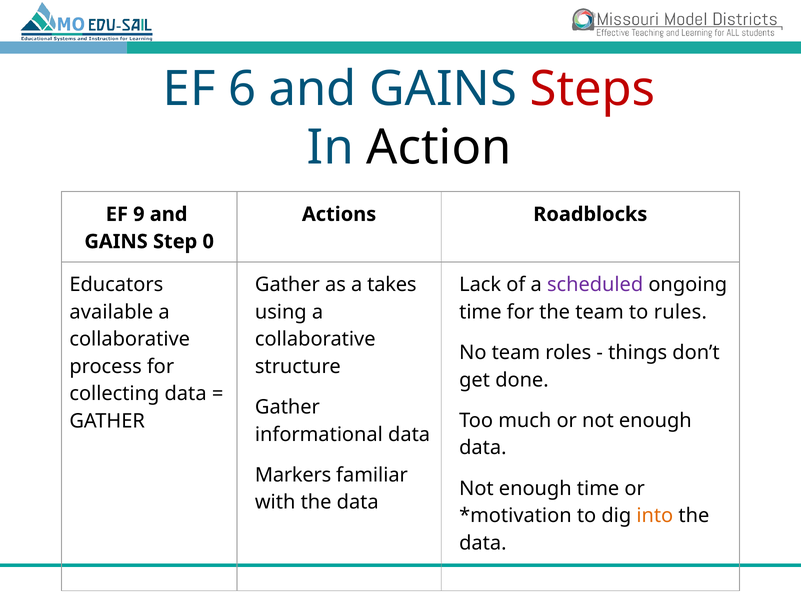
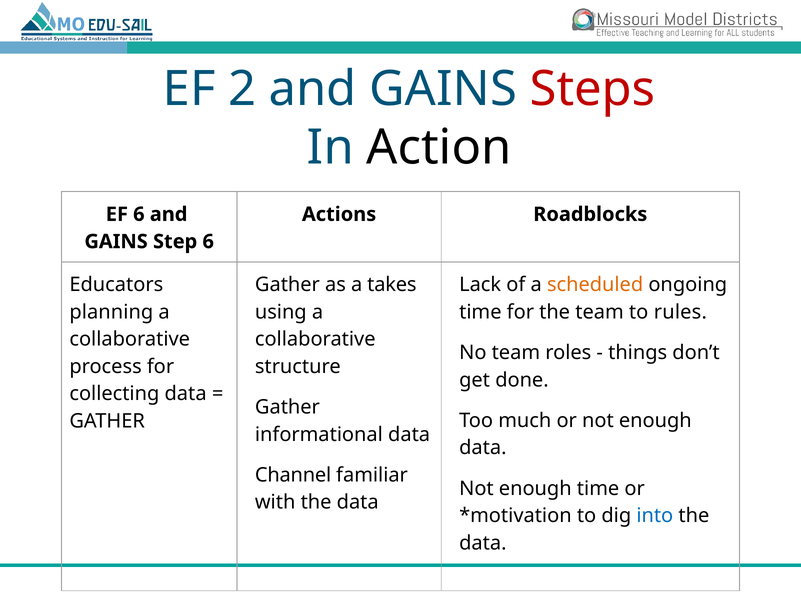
6: 6 -> 2 (242, 89)
EF 9: 9 -> 6 (139, 214)
Step 0: 0 -> 6 (208, 241)
scheduled colour: purple -> orange (595, 285)
available: available -> planning (111, 312)
Markers: Markers -> Channel (293, 475)
into colour: orange -> blue (655, 515)
